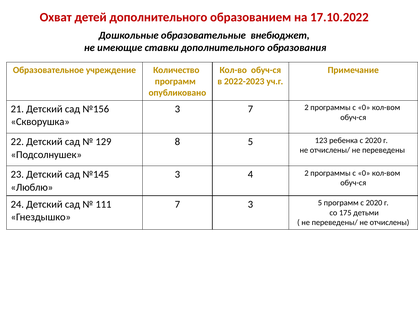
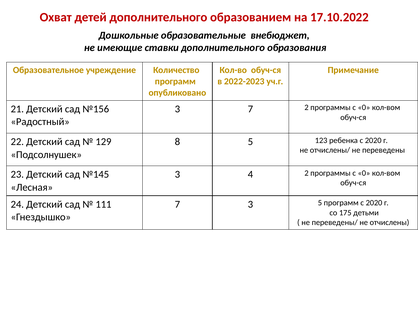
Скворушка: Скворушка -> Радостный (40, 122)
Люблю: Люблю -> Лесная (32, 187)
